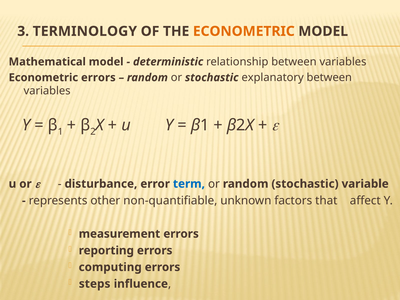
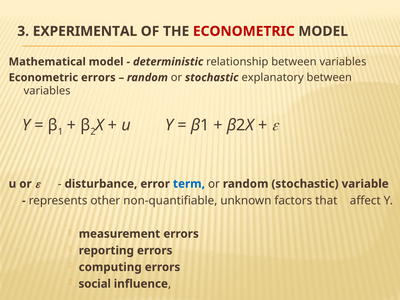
TERMINOLOGY: TERMINOLOGY -> EXPERIMENTAL (85, 31)
ECONOMETRIC colour: orange -> red (244, 31)
steps: steps -> social (95, 284)
